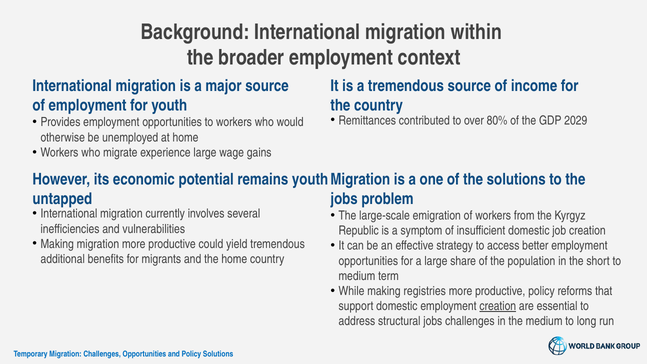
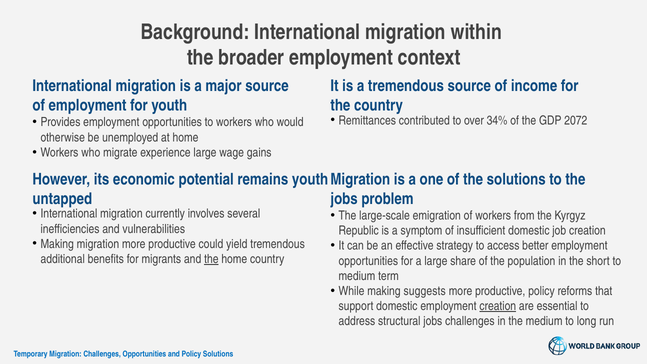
80%: 80% -> 34% (497, 120)
2029: 2029 -> 2072 (576, 120)
the underline: none -> present (211, 259)
registries: registries -> suggests (425, 291)
